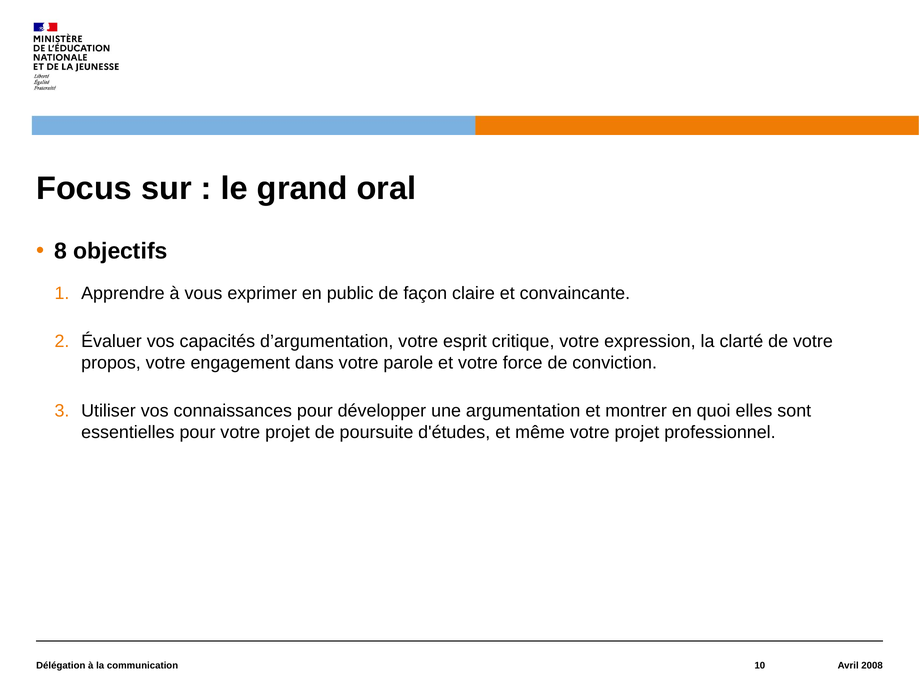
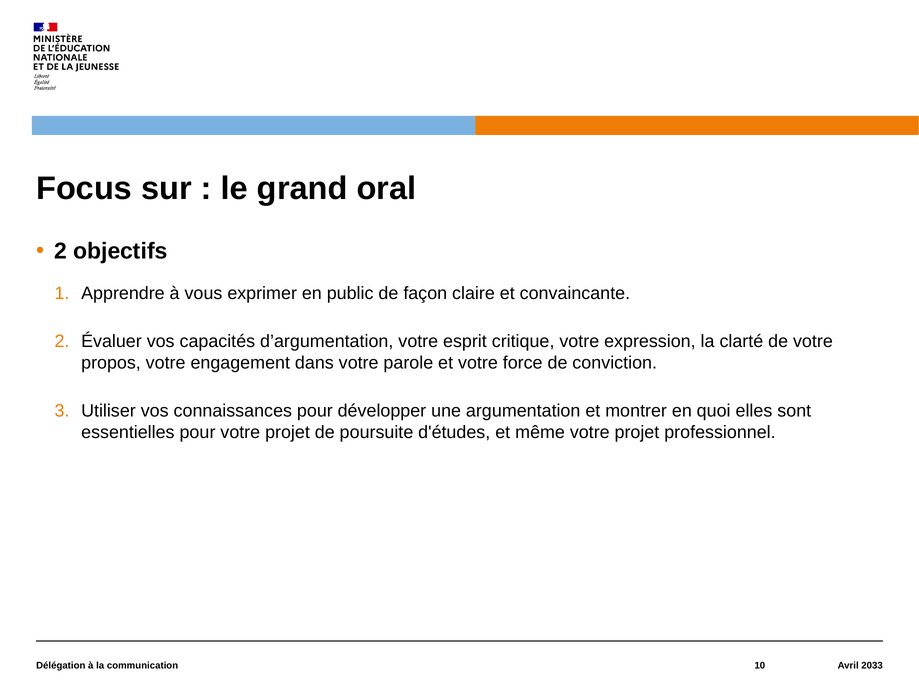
8: 8 -> 2 (60, 251)
2008: 2008 -> 2033 (872, 666)
